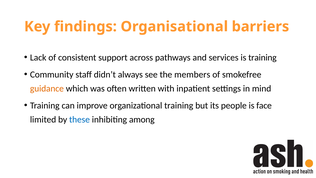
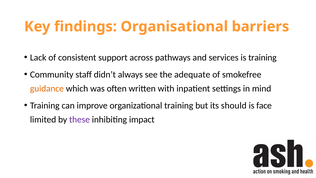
members: members -> adequate (192, 75)
people: people -> should (234, 106)
these colour: blue -> purple (80, 119)
among: among -> impact (142, 119)
